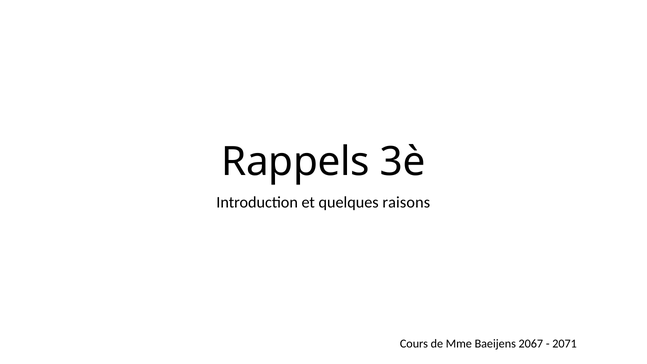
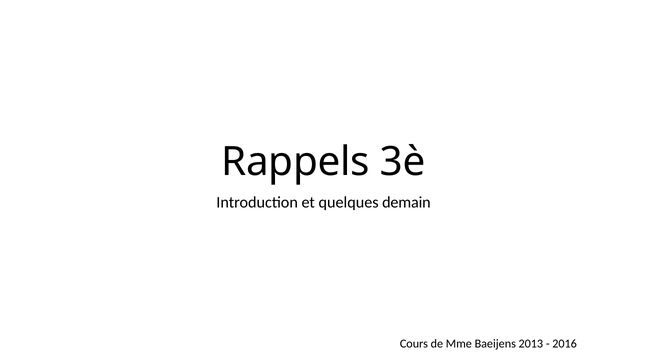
raisons: raisons -> demain (406, 202)
2067: 2067 -> 2013 (531, 344)
2071: 2071 -> 2016 (565, 344)
